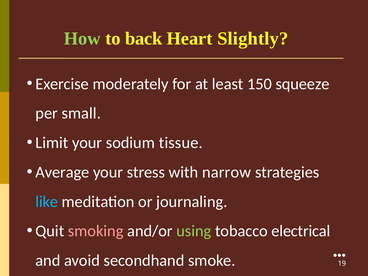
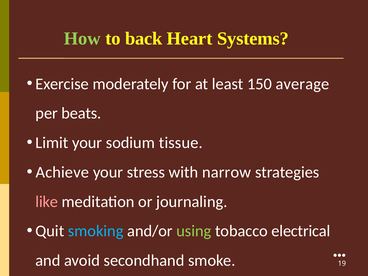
Slightly: Slightly -> Systems (253, 39)
squeeze: squeeze -> average (302, 84)
small: small -> beats (81, 113)
Average: Average -> Achieve (62, 172)
like colour: light blue -> pink (47, 202)
smoking colour: pink -> light blue (96, 231)
